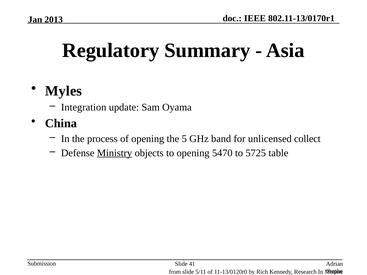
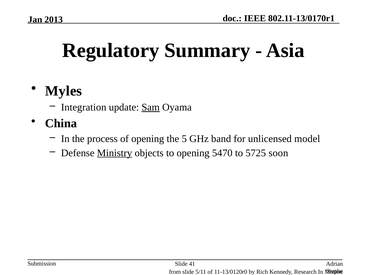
Sam underline: none -> present (151, 107)
collect: collect -> model (307, 139)
table: table -> soon (278, 153)
